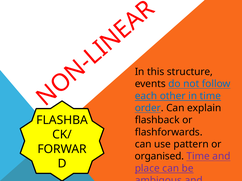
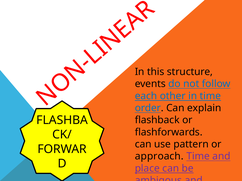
organised: organised -> approach (159, 157)
